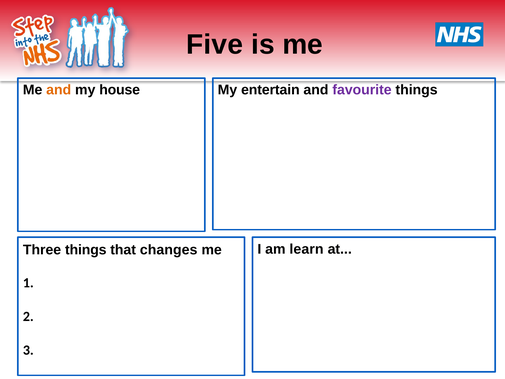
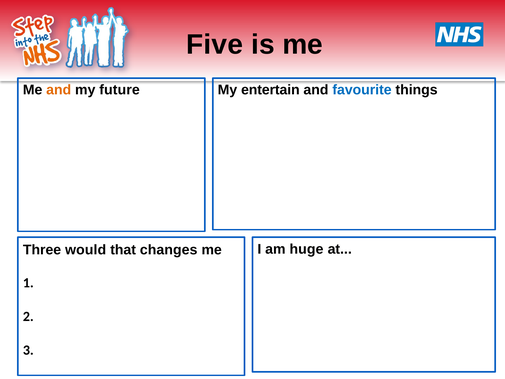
house: house -> future (120, 90)
favourite colour: purple -> blue (362, 90)
learn: learn -> huge (307, 249)
Three things: things -> would (86, 250)
